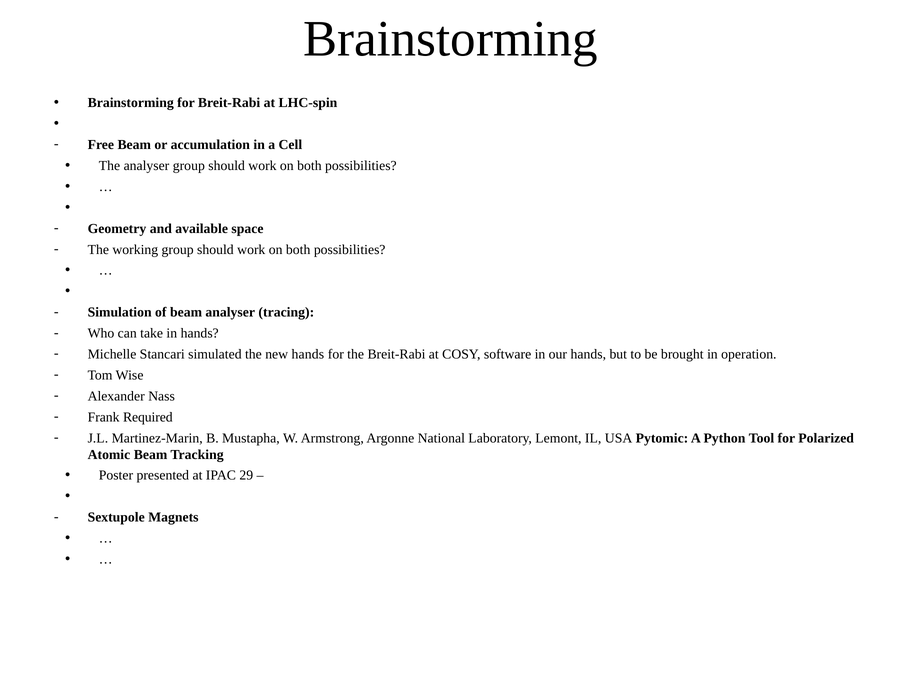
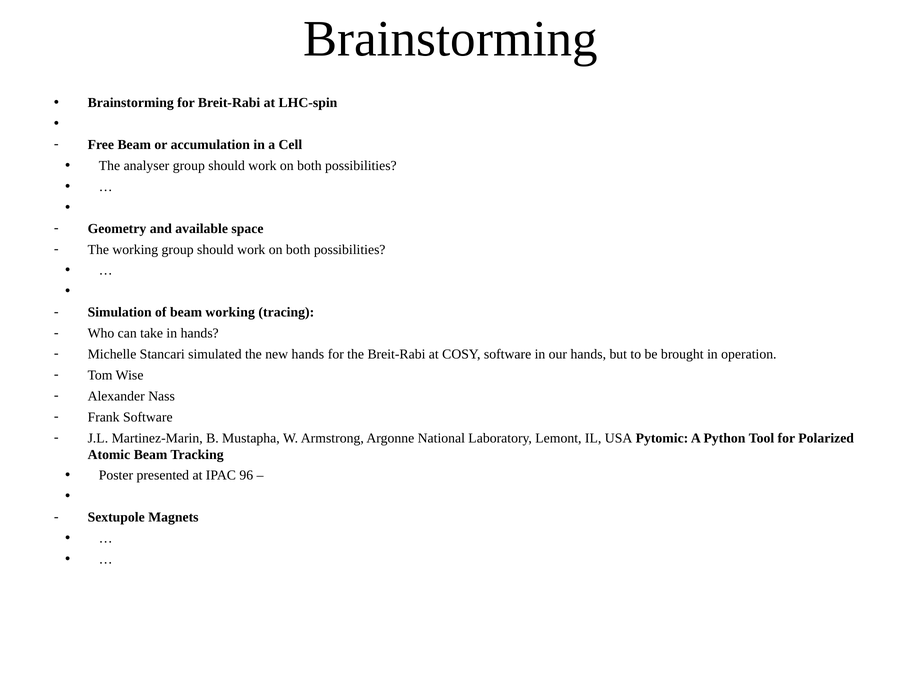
beam analyser: analyser -> working (230, 312)
Frank Required: Required -> Software (148, 417)
29: 29 -> 96 (246, 475)
